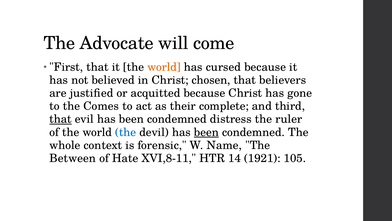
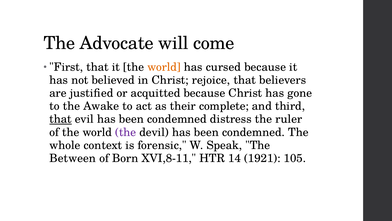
chosen: chosen -> rejoice (211, 80)
Comes: Comes -> Awake (101, 106)
the colour: blue -> purple (126, 132)
been underline: present -> none (206, 132)
Name: Name -> Speak (224, 145)
Hate: Hate -> Born (125, 158)
